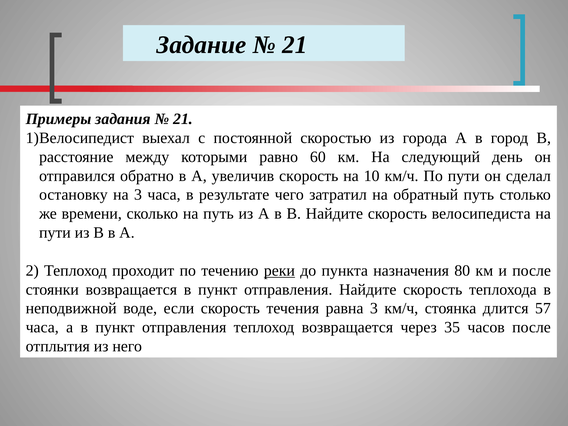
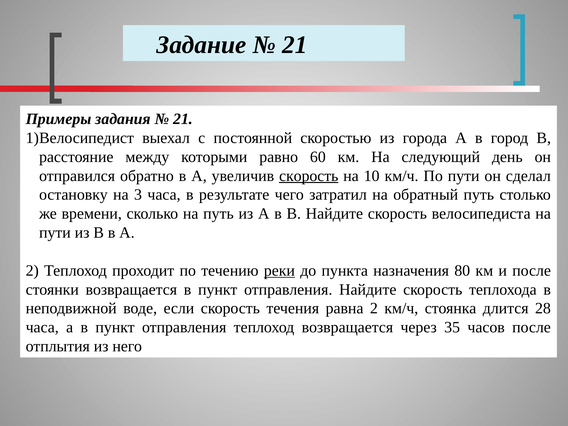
скорость underline: none -> present (309, 176)
равна 3: 3 -> 2 (374, 308)
57: 57 -> 28 (543, 308)
